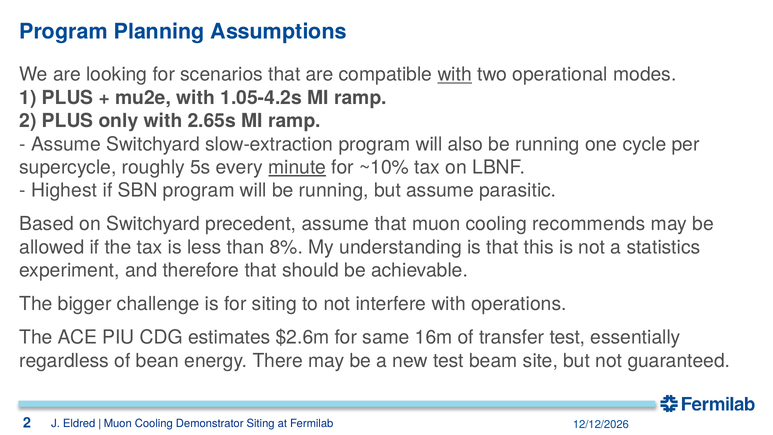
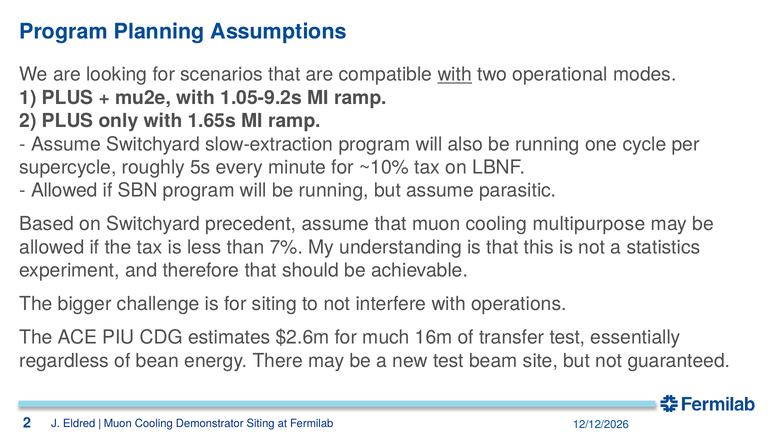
1.05-4.2s: 1.05-4.2s -> 1.05-9.2s (261, 98)
2.65s: 2.65s -> 1.65s (212, 121)
minute underline: present -> none (297, 167)
Highest: Highest -> Allowed (64, 190)
recommends: recommends -> multipurpose (589, 224)
8%: 8% -> 7% (286, 247)
same: same -> much (386, 337)
